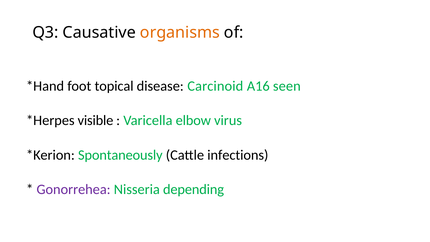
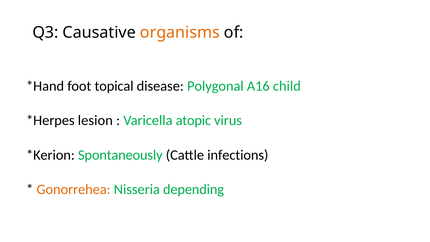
Carcinoid: Carcinoid -> Polygonal (215, 86)
seen: seen -> child (287, 86)
visible: visible -> lesion (95, 120)
elbow: elbow -> atopic (193, 120)
Gonorrehea colour: purple -> orange (74, 189)
